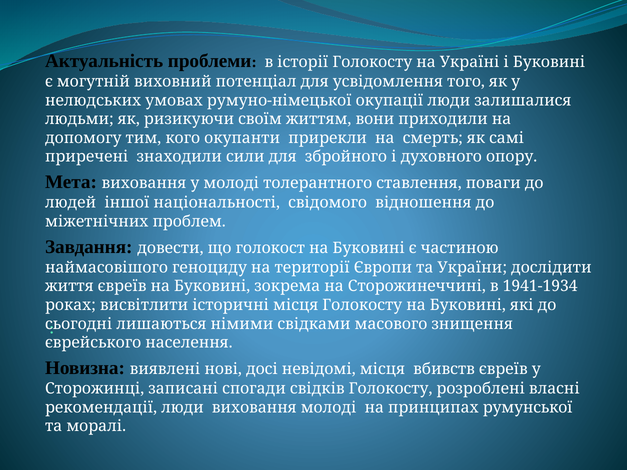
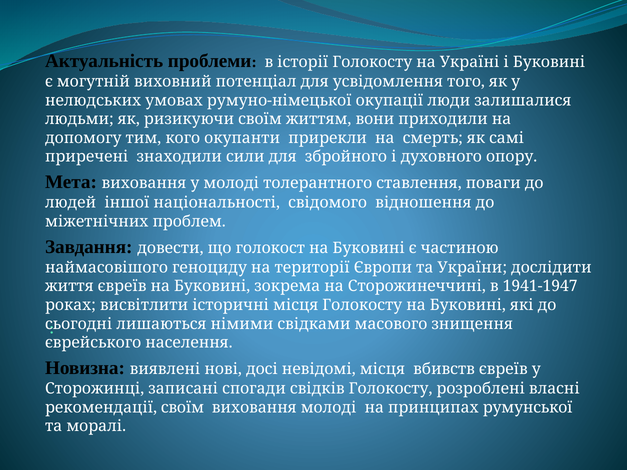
1941-1934: 1941-1934 -> 1941-1947 (540, 286)
рекомендації люди: люди -> своїм (182, 408)
